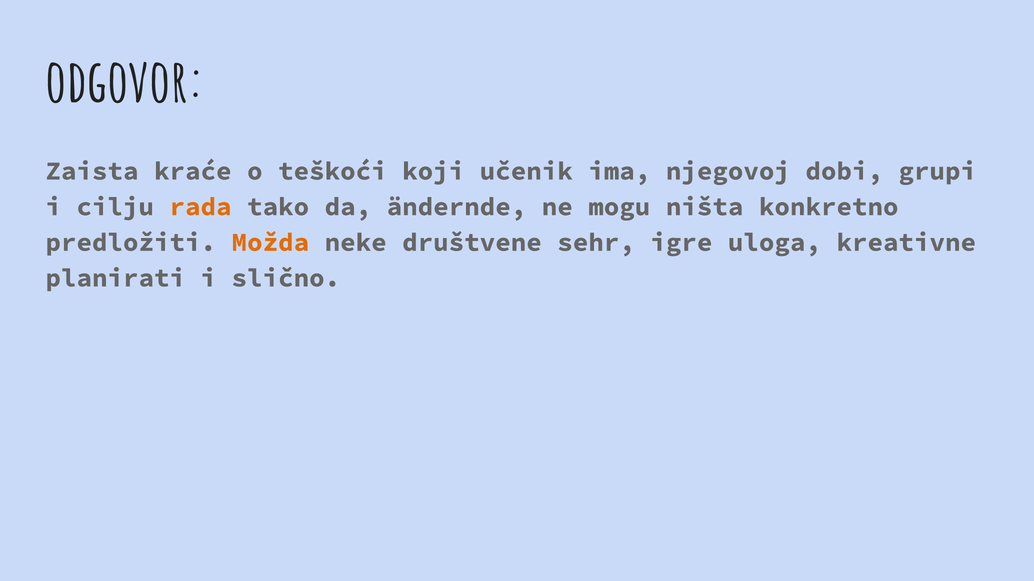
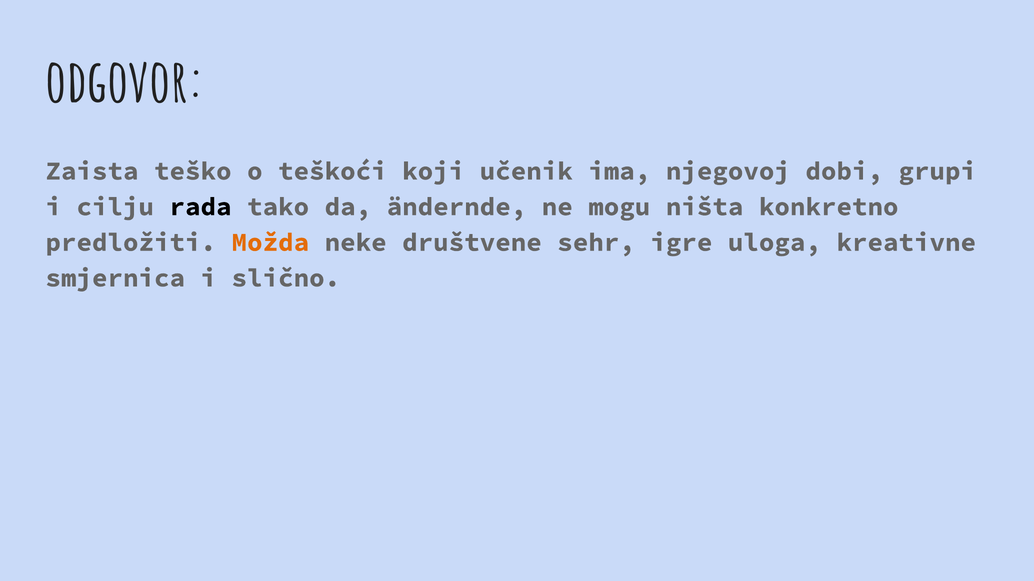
kraće: kraće -> teško (193, 171)
rada colour: orange -> black (201, 207)
planirati: planirati -> smjernica (115, 278)
